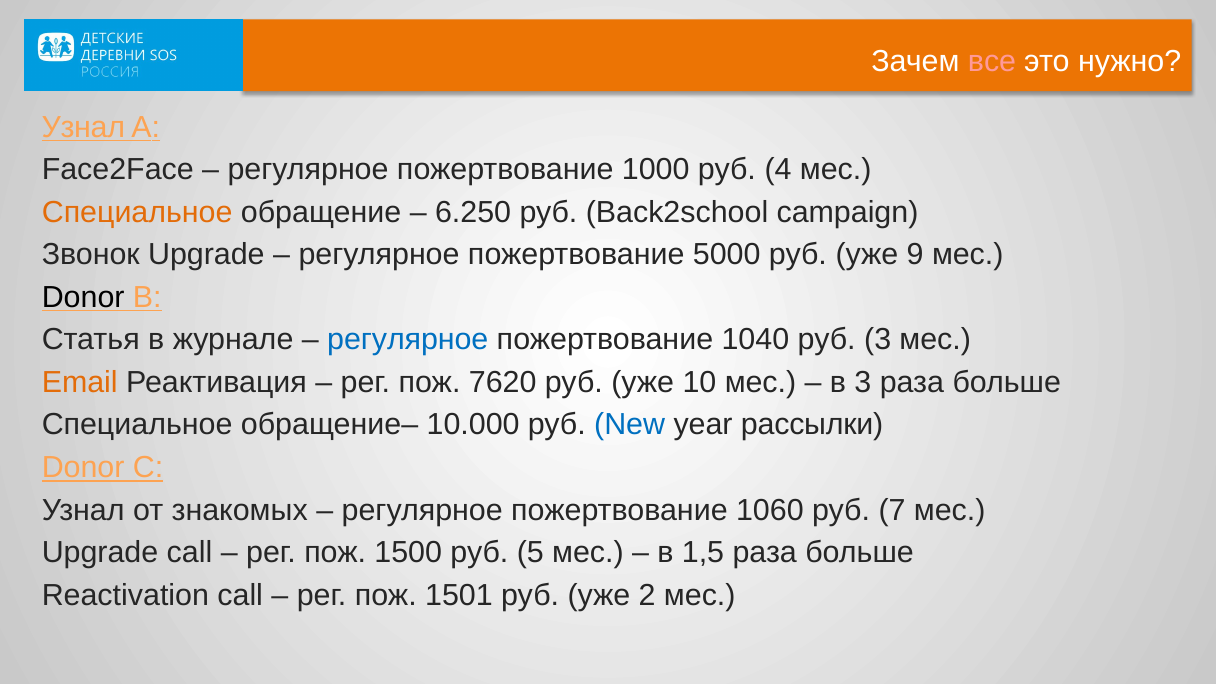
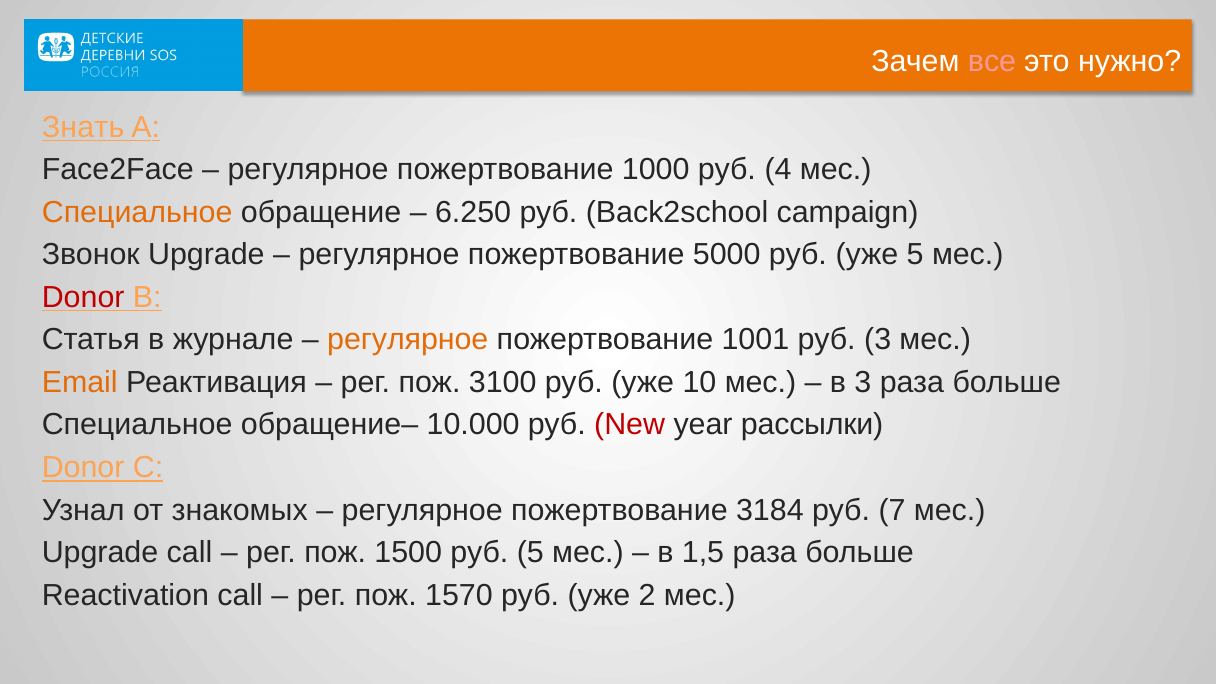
Узнал: Узнал -> Знать (83, 127)
уже 9: 9 -> 5 (915, 255)
Donor colour: black -> red (83, 297)
регулярное colour: blue -> orange (408, 340)
1040: 1040 -> 1001 (755, 340)
7620: 7620 -> 3100 (503, 382)
New colour: blue -> red (630, 425)
1060: 1060 -> 3184 (770, 510)
1501: 1501 -> 1570 (459, 595)
